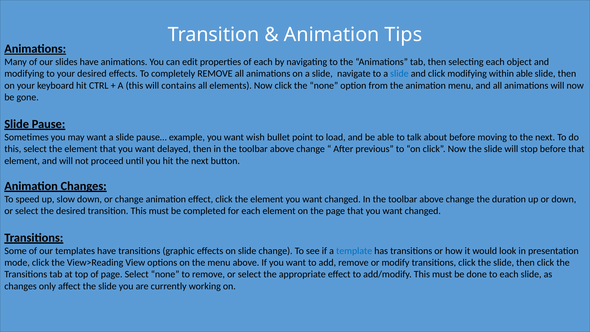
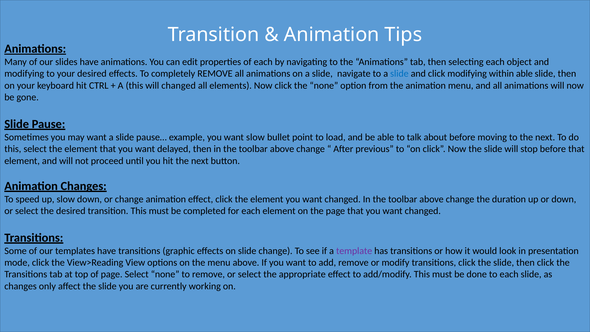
will contains: contains -> changed (179, 86)
want wish: wish -> slow (255, 137)
template colour: blue -> purple (354, 251)
